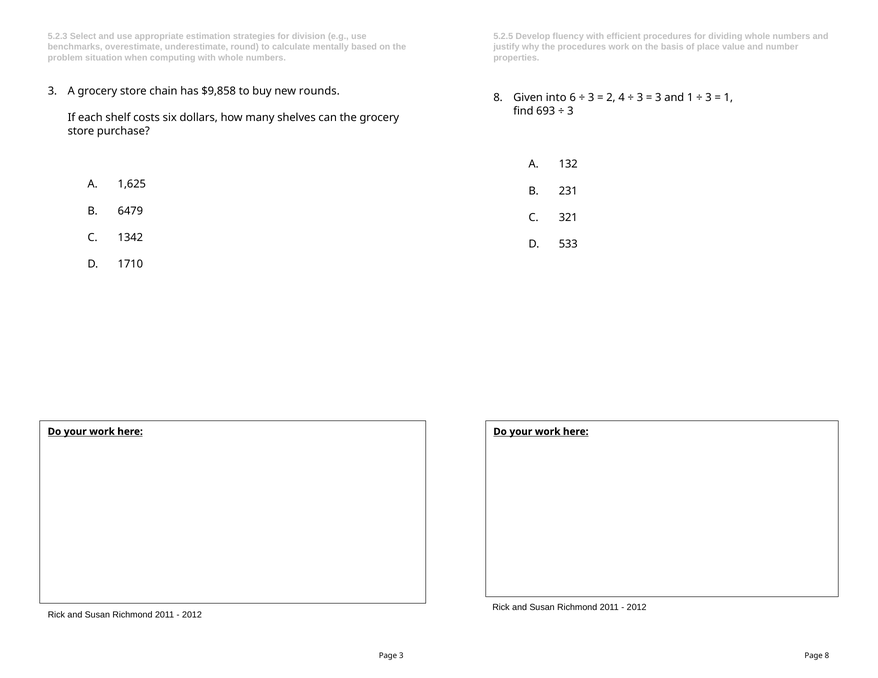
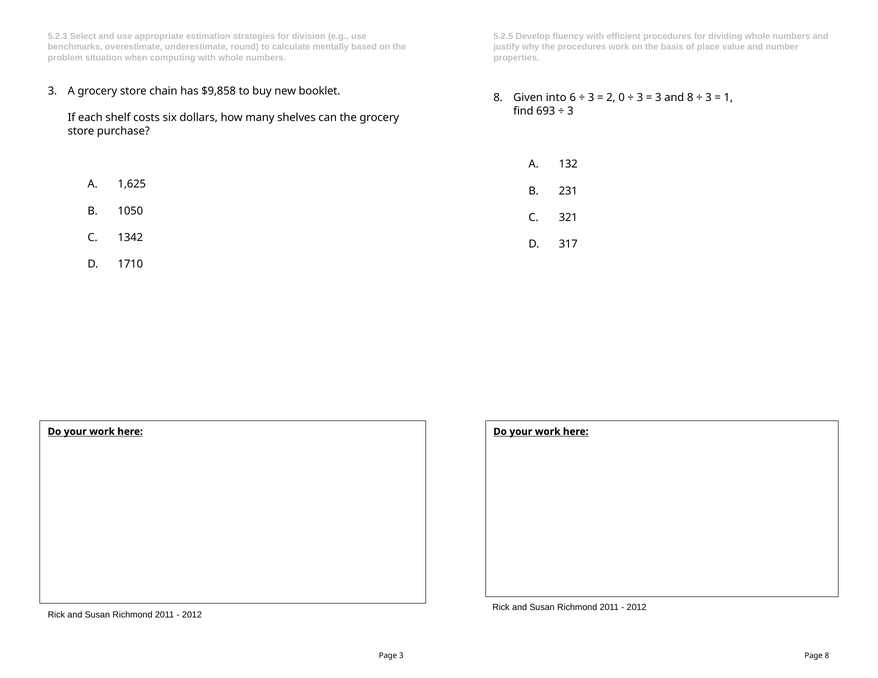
rounds: rounds -> booklet (319, 91)
4: 4 -> 0 (622, 98)
and 1: 1 -> 8 (690, 98)
6479: 6479 -> 1050 (130, 211)
533: 533 -> 317 (568, 244)
